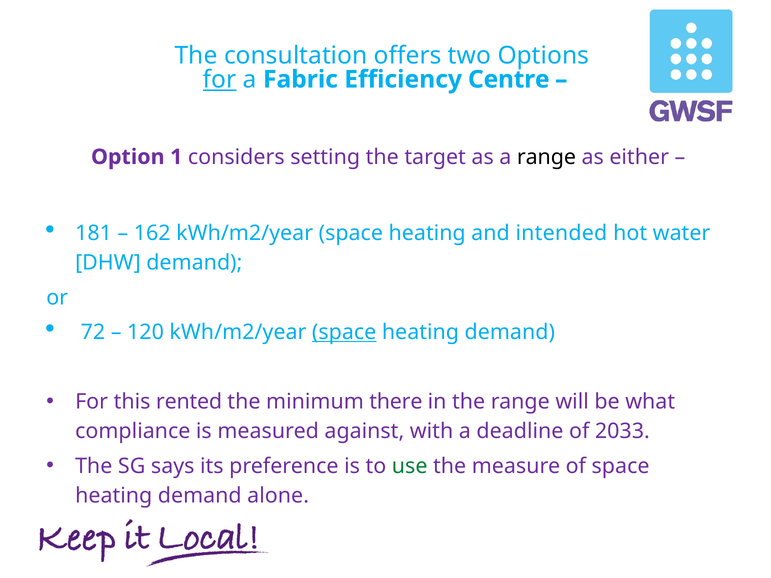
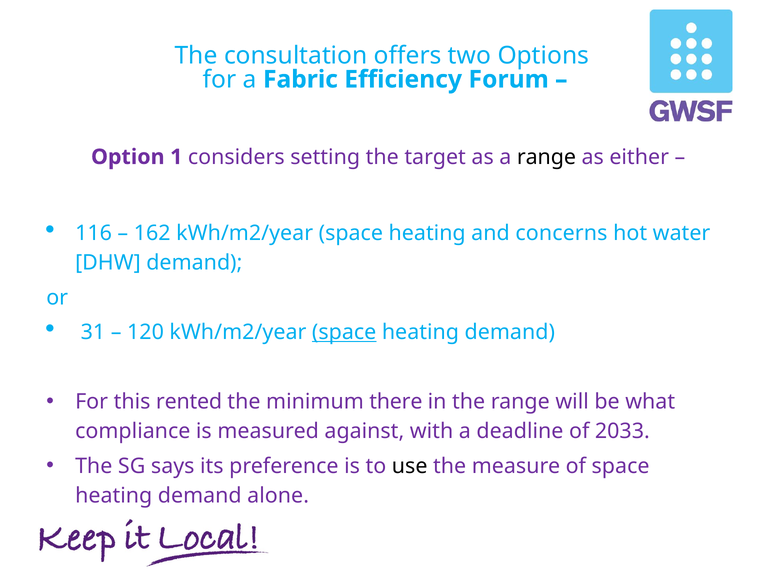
for underline: present -> none (220, 79)
Centre: Centre -> Forum (509, 79)
181: 181 -> 116 (94, 233)
intended: intended -> concerns (561, 233)
72: 72 -> 31 (93, 332)
use colour: green -> black (410, 466)
